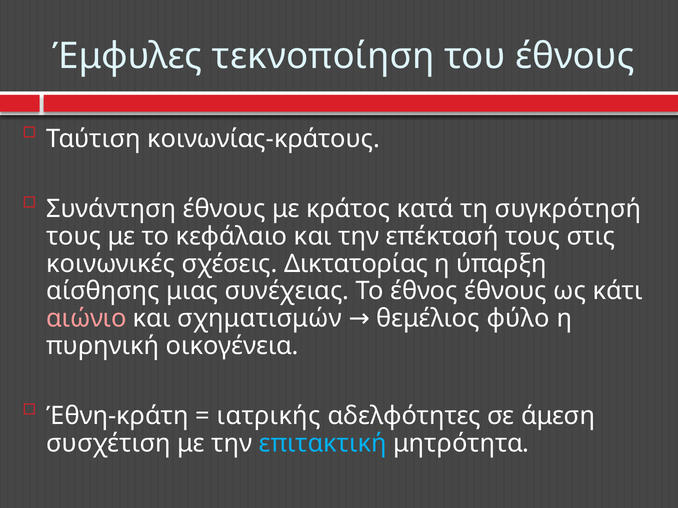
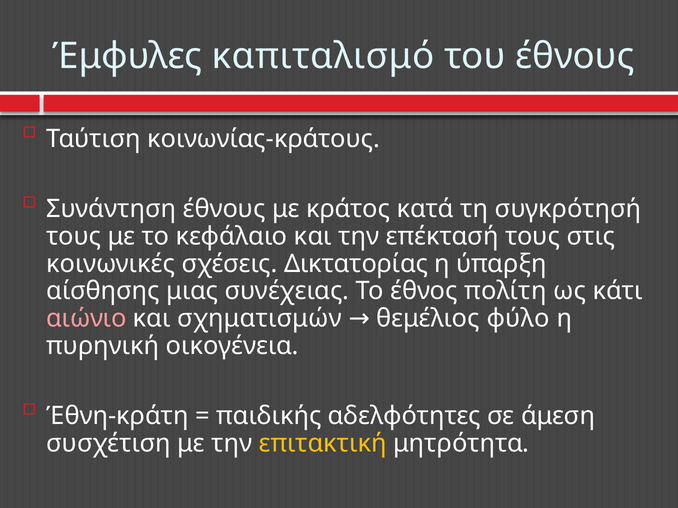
τεκνοποίηση: τεκνοποίηση -> καπιταλισμό (323, 56)
έθνος έθνους: έθνους -> πολίτη (505, 291)
ιατρικής: ιατρικής -> παιδικής (269, 416)
επιτακτική colour: light blue -> yellow (323, 444)
